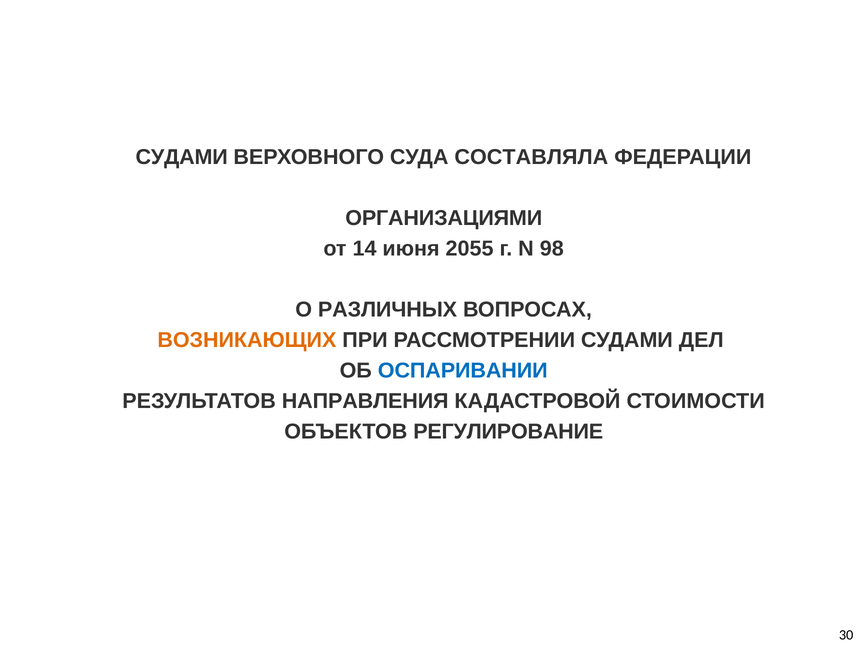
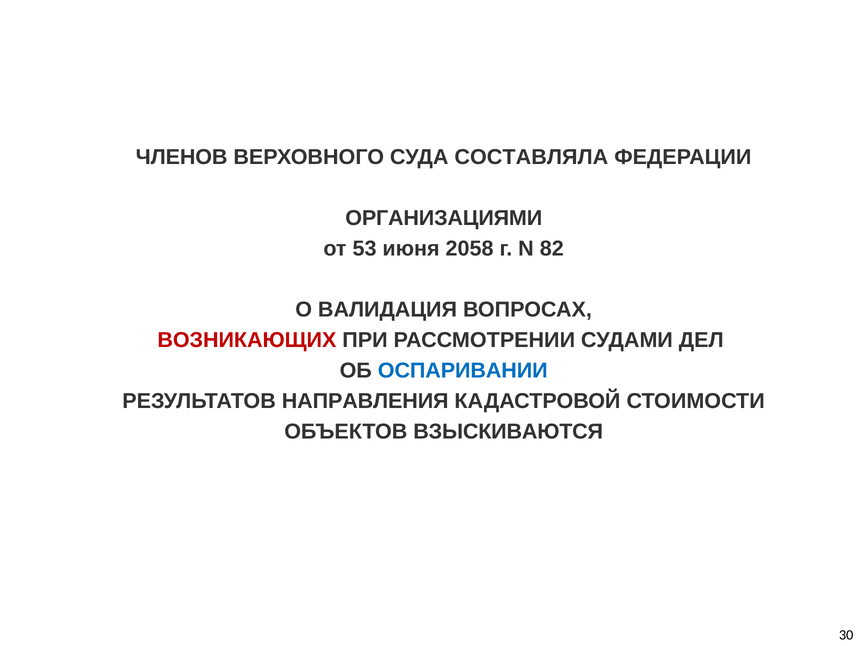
СУДАМИ: СУДАМИ -> ЧЛЕНОВ (182, 157)
14: 14 -> 53 (365, 249)
2055: 2055 -> 2058 (470, 249)
98: 98 -> 82 (552, 249)
РАЗЛИЧНЫХ: РАЗЛИЧНЫХ -> ВАЛИДАЦИЯ (387, 310)
ВОЗНИКАЮЩИХ colour: orange -> red (247, 341)
РЕГУЛИРОВАНИЕ: РЕГУЛИРОВАНИЕ -> ВЗЫСКИВАЮТСЯ (508, 432)
